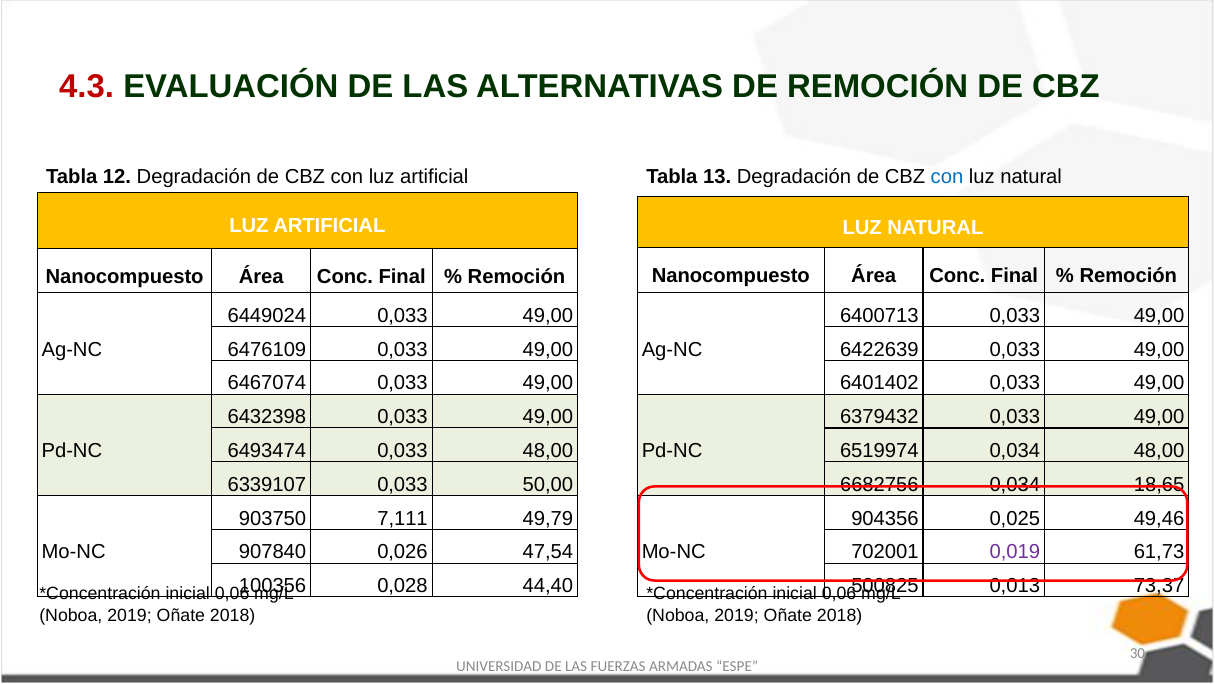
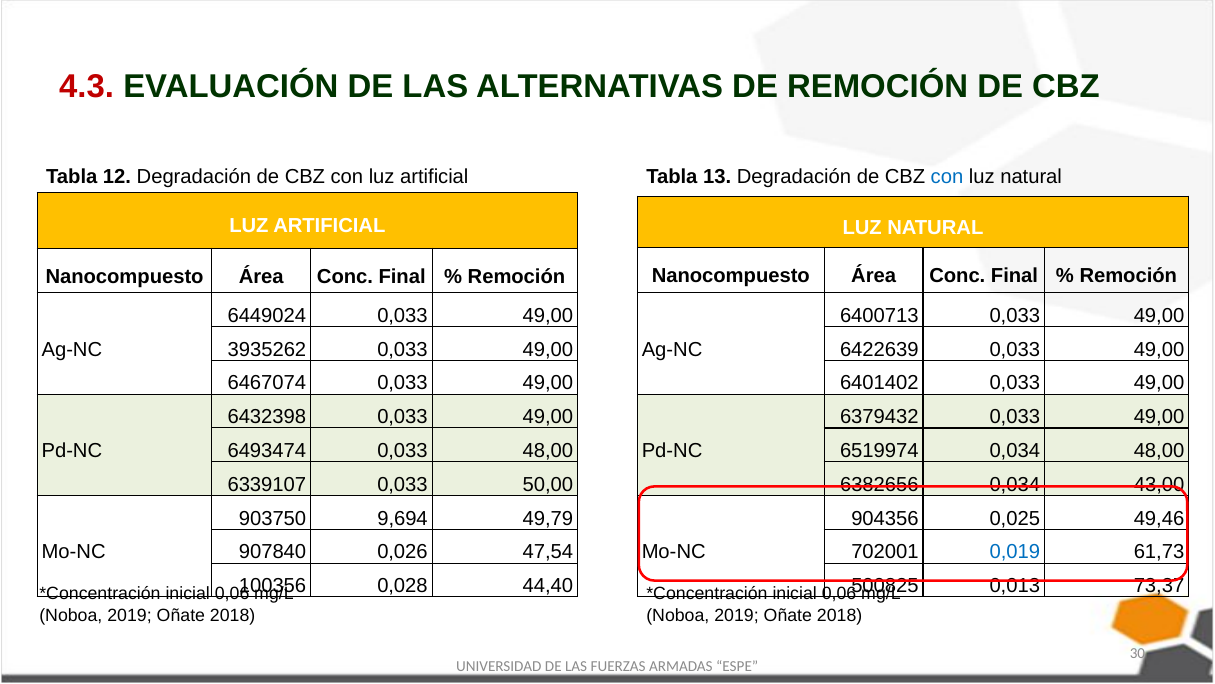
6476109: 6476109 -> 3935262 (267, 349)
6682756: 6682756 -> 6382656 (879, 484)
18,65: 18,65 -> 43,00 (1159, 484)
7,111: 7,111 -> 9,694 (403, 518)
0,019 colour: purple -> blue (1015, 552)
